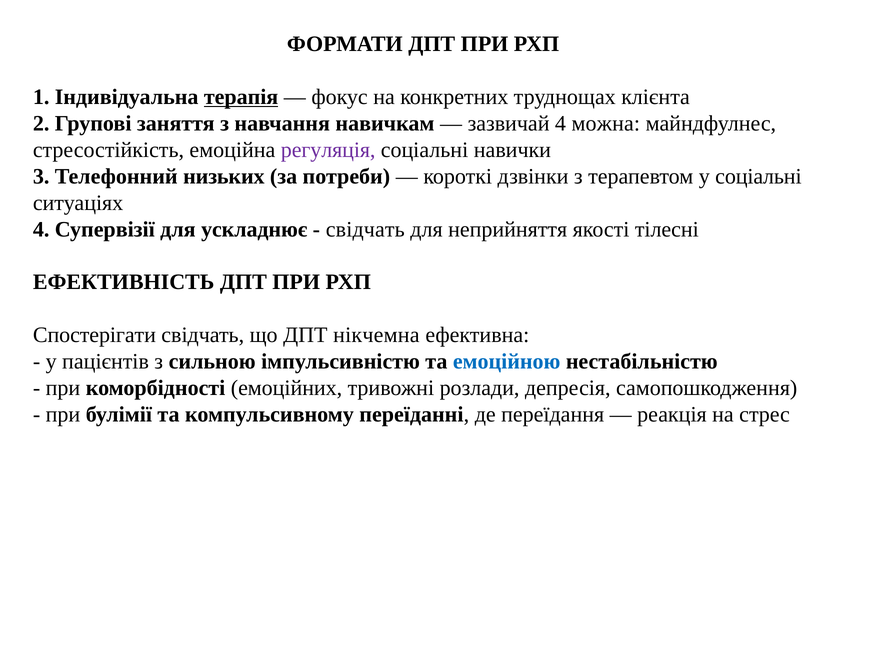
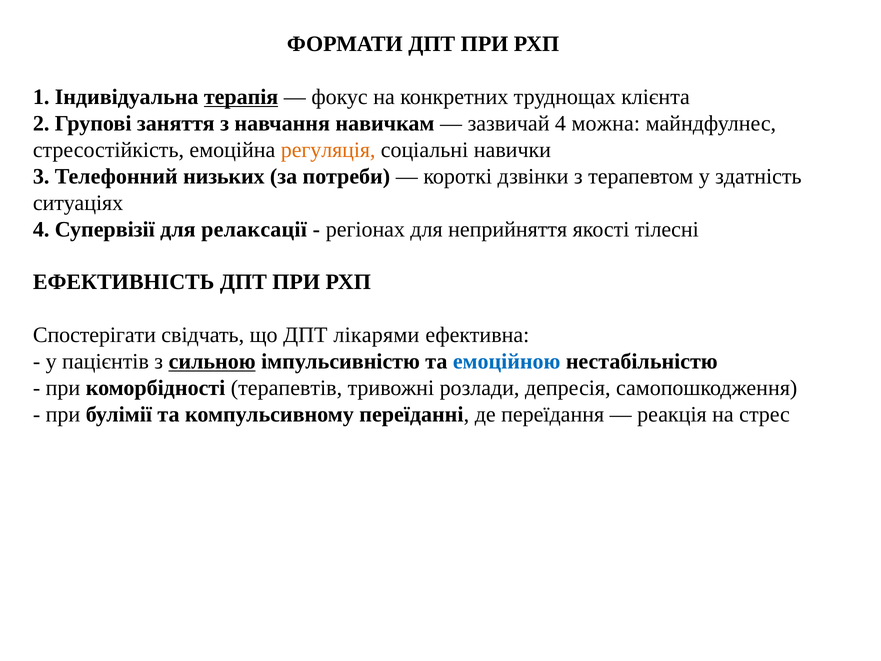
регуляція colour: purple -> orange (328, 150)
у соціальні: соціальні -> здатність (758, 176)
ускладнює: ускладнює -> релаксації (254, 229)
свідчать: свідчать -> регіонах (365, 229)
нікчемна: нікчемна -> лікарями (376, 335)
сильною underline: none -> present (212, 361)
емоційних: емоційних -> терапевтів (287, 388)
